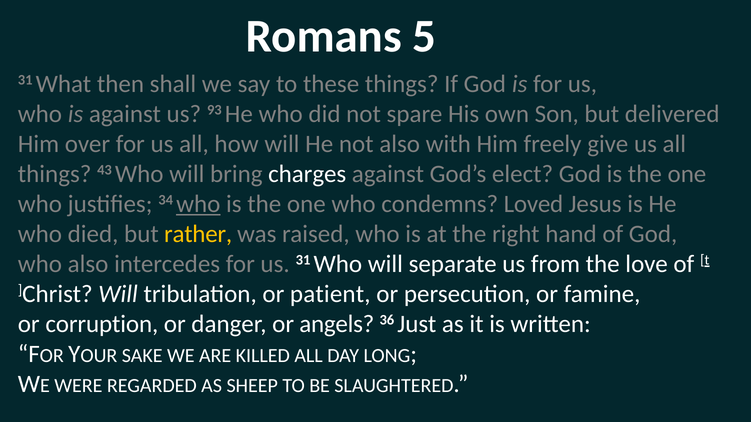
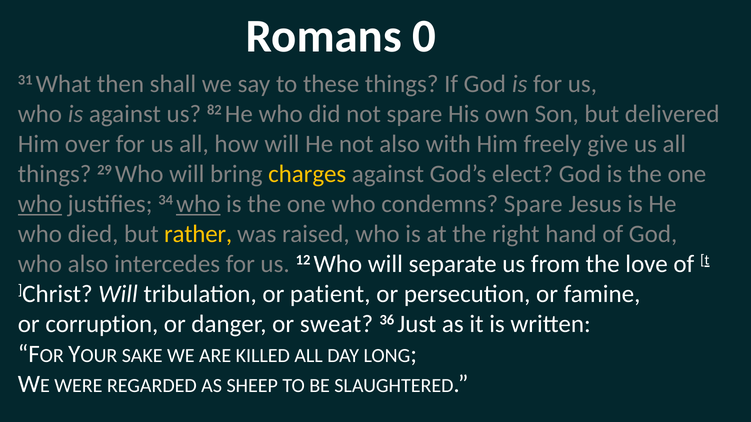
5: 5 -> 0 (424, 36)
93: 93 -> 82 (214, 110)
43: 43 -> 29 (104, 170)
charges colour: white -> yellow (307, 174)
who underline: none -> present (40, 204)
condemns Loved: Loved -> Spare (533, 204)
us 31: 31 -> 12 (303, 260)
angels: angels -> sweat (337, 324)
